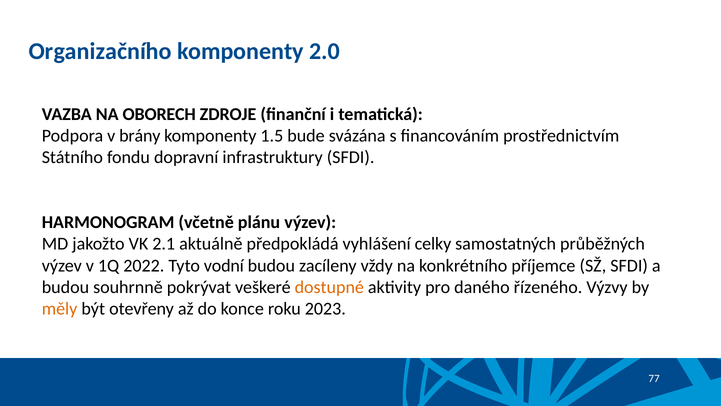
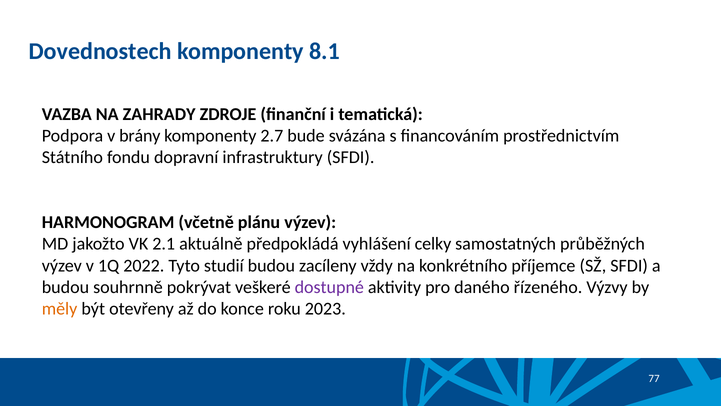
Organizačního: Organizačního -> Dovednostech (100, 51)
2.0: 2.0 -> 8.1 (325, 51)
OBORECH: OBORECH -> ZAHRADY (159, 114)
1.5: 1.5 -> 2.7 (272, 136)
vodní: vodní -> studií (224, 265)
dostupné colour: orange -> purple (329, 287)
